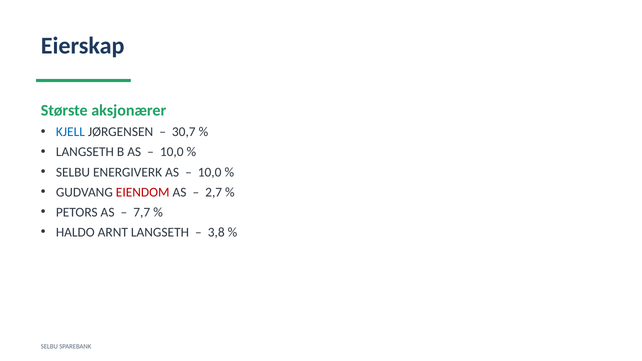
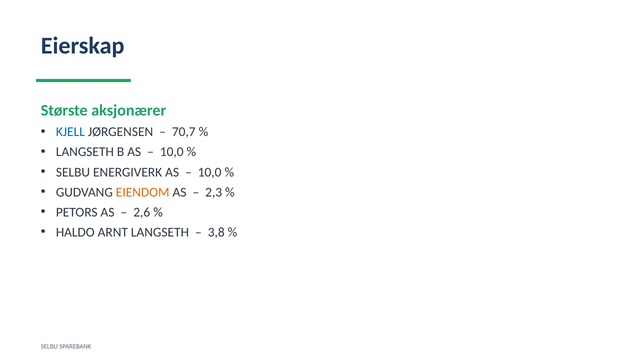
30,7: 30,7 -> 70,7 (184, 132)
EIENDOM colour: red -> orange (143, 192)
2,7: 2,7 -> 2,3 (214, 192)
7,7: 7,7 -> 2,6 (142, 212)
